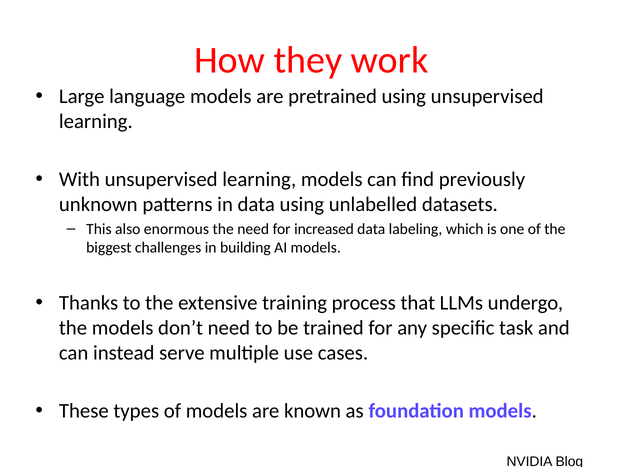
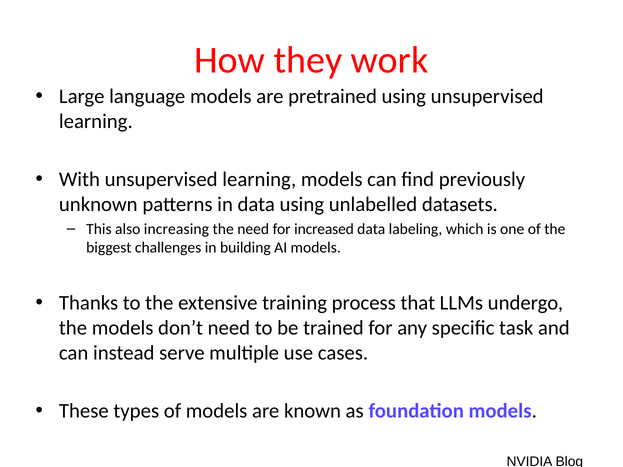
enormous: enormous -> increasing (176, 229)
